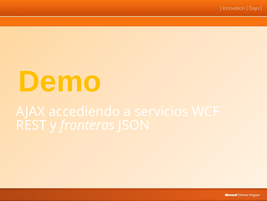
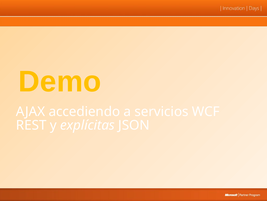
fronteras: fronteras -> explícitas (87, 125)
